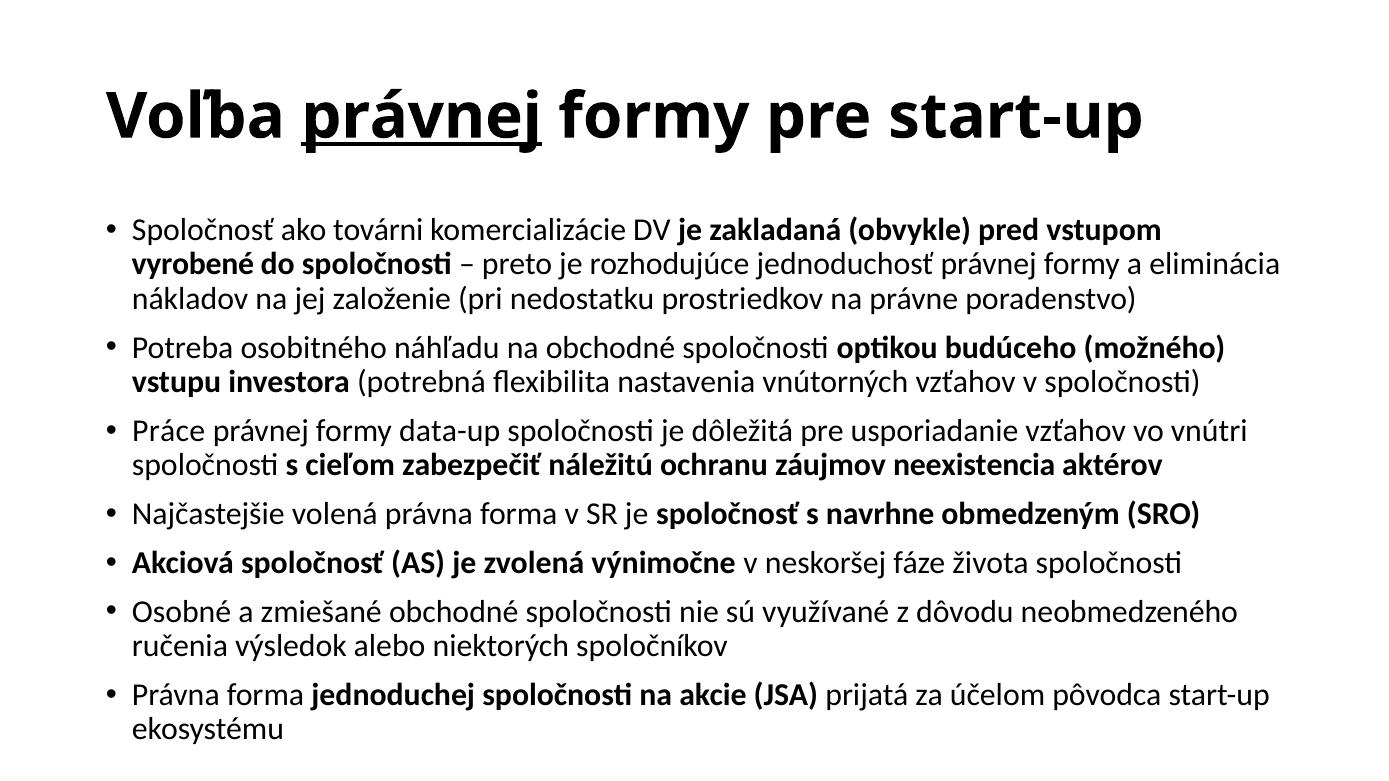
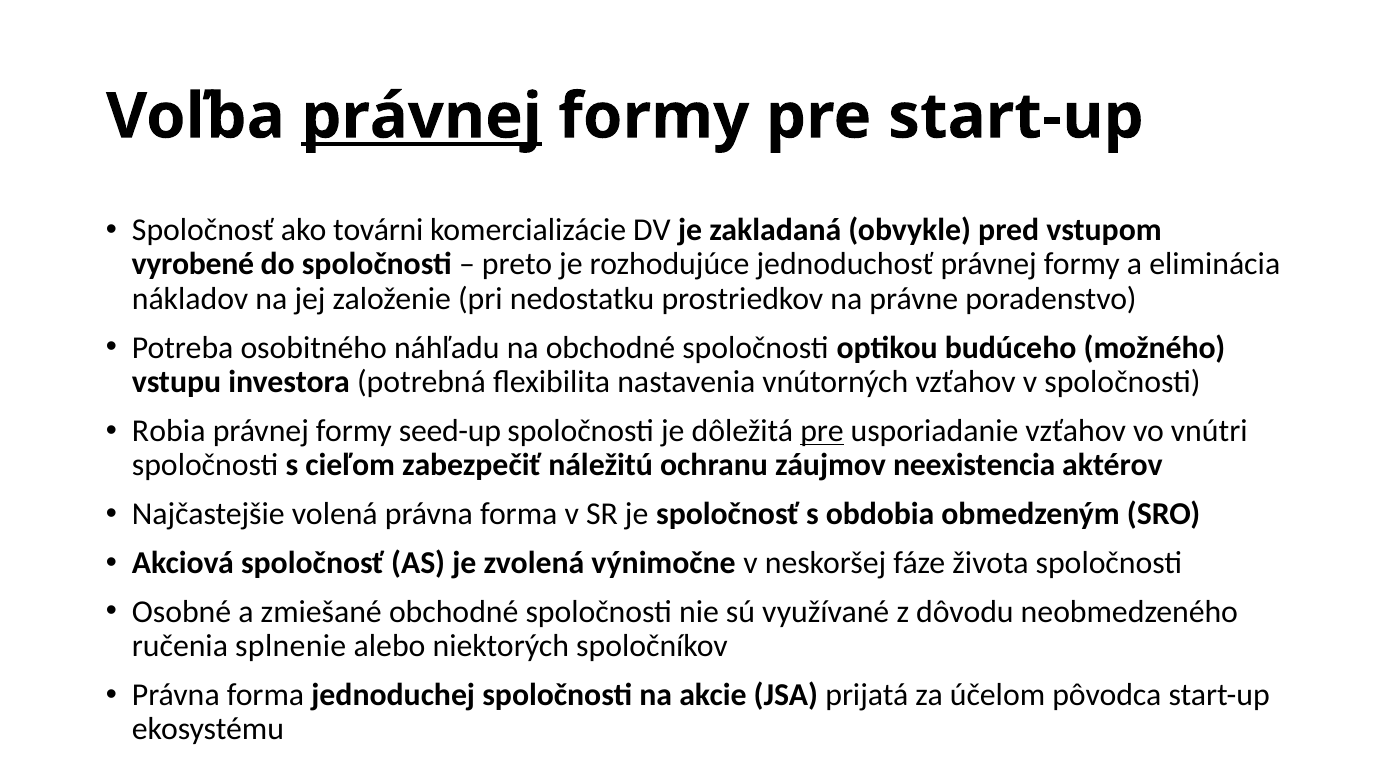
Práce: Práce -> Robia (169, 431)
data-up: data-up -> seed-up (450, 431)
pre underline: none -> present (822, 431)
navrhne: navrhne -> obdobia (880, 514)
výsledok: výsledok -> splnenie (291, 646)
